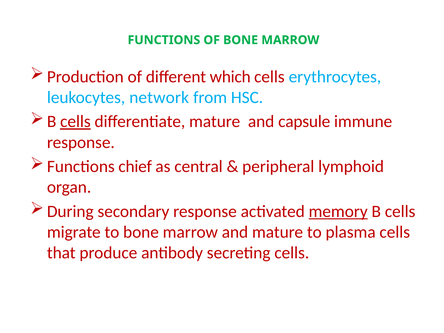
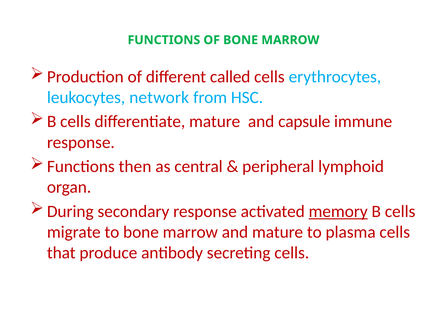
which: which -> called (230, 77)
cells underline: present -> none (75, 122)
chief: chief -> then (135, 166)
